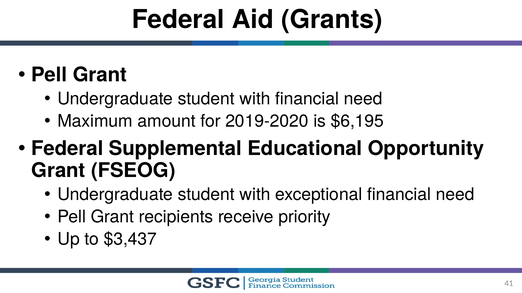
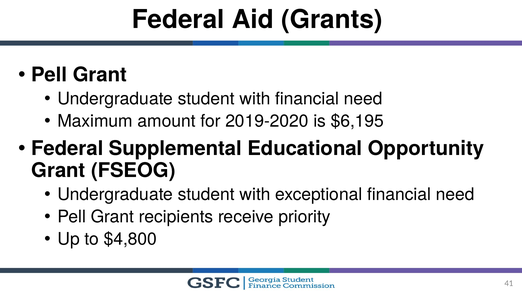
$3,437: $3,437 -> $4,800 (130, 240)
